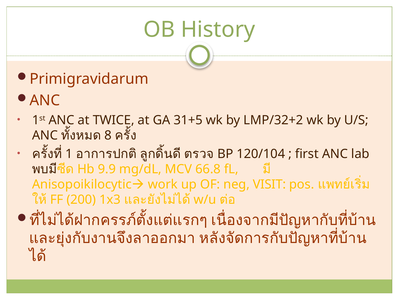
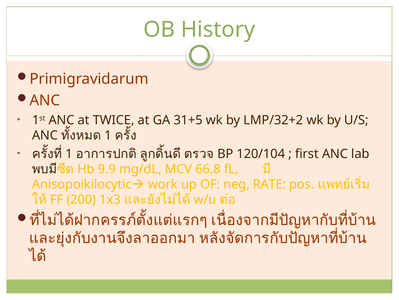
8: 8 -> 1 (108, 135)
VISIT: VISIT -> RATE (269, 184)
